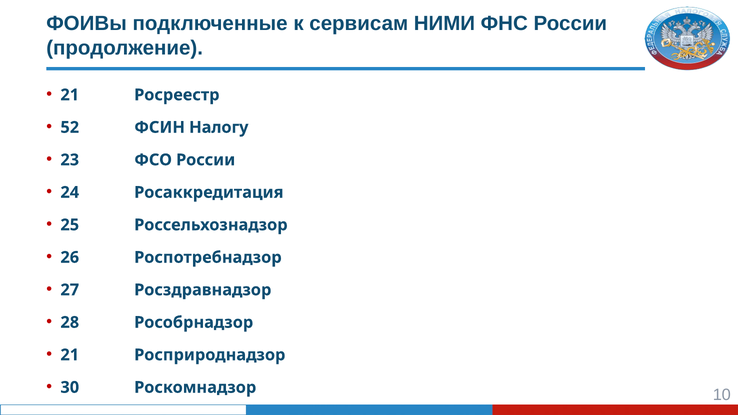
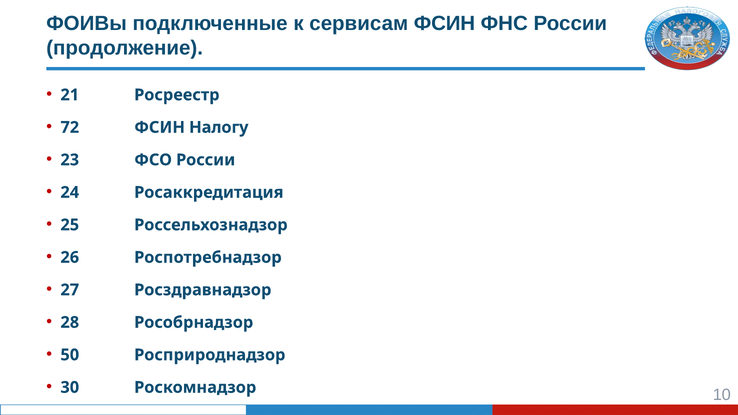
сервисам НИМИ: НИМИ -> ФСИН (445, 23)
52: 52 -> 72 (70, 127)
21: 21 -> 50 (70, 355)
